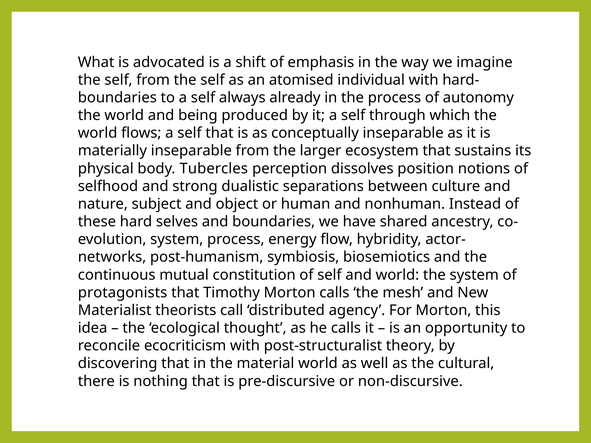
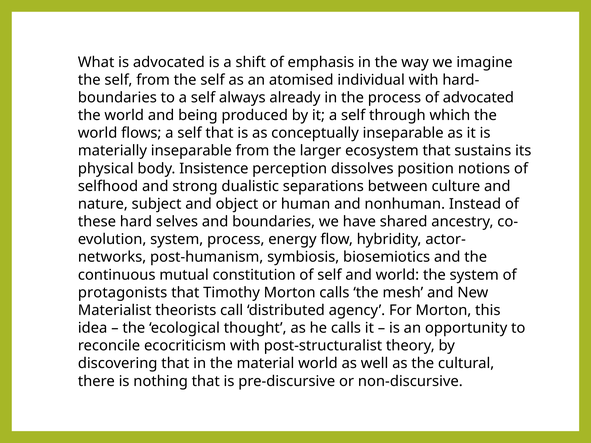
of autonomy: autonomy -> advocated (478, 98)
Tubercles: Tubercles -> Insistence (214, 169)
